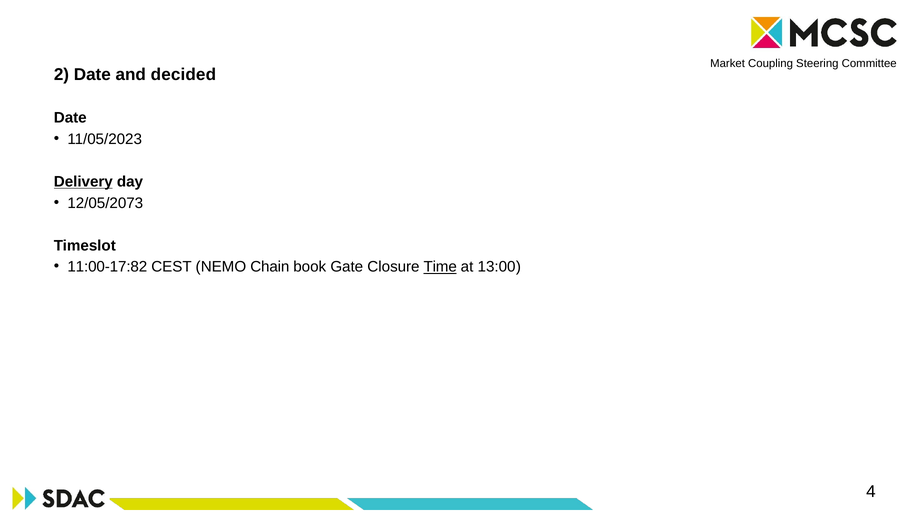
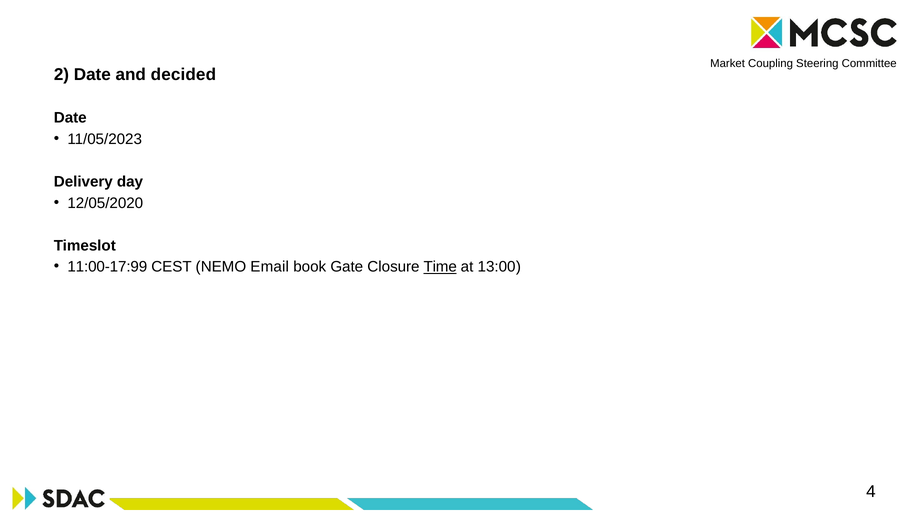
Delivery underline: present -> none (83, 182)
12/05/2073: 12/05/2073 -> 12/05/2020 (105, 203)
11:00-17:82: 11:00-17:82 -> 11:00-17:99 (107, 267)
Chain: Chain -> Email (270, 267)
